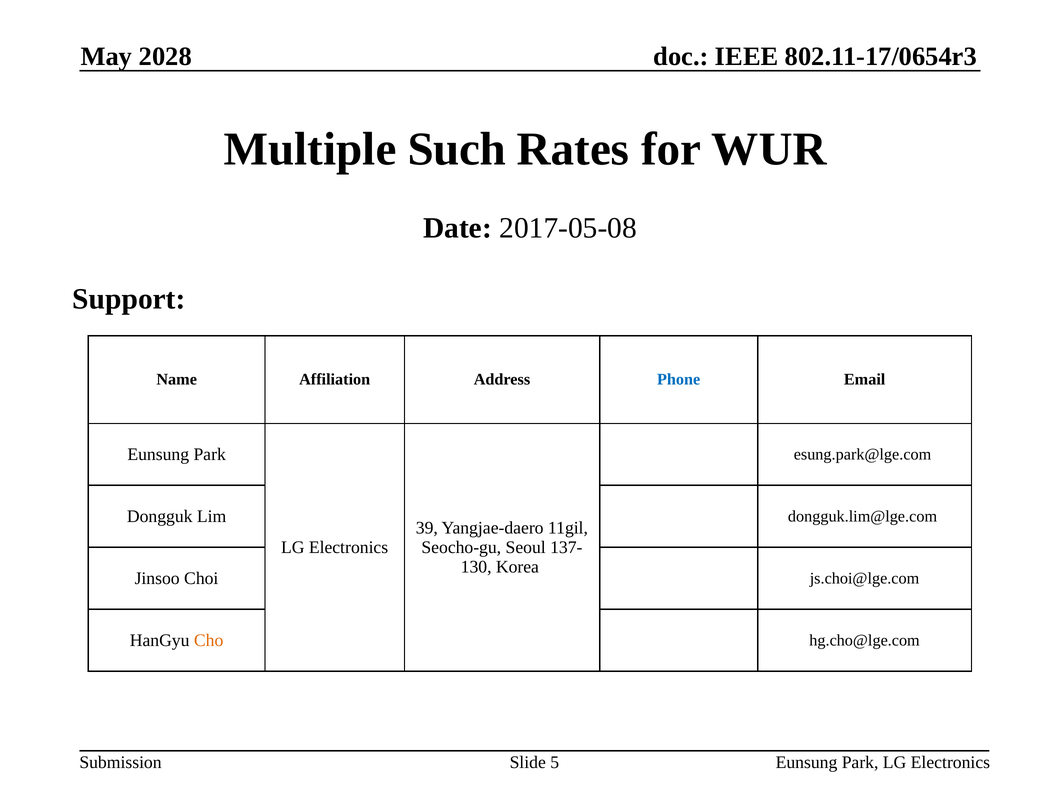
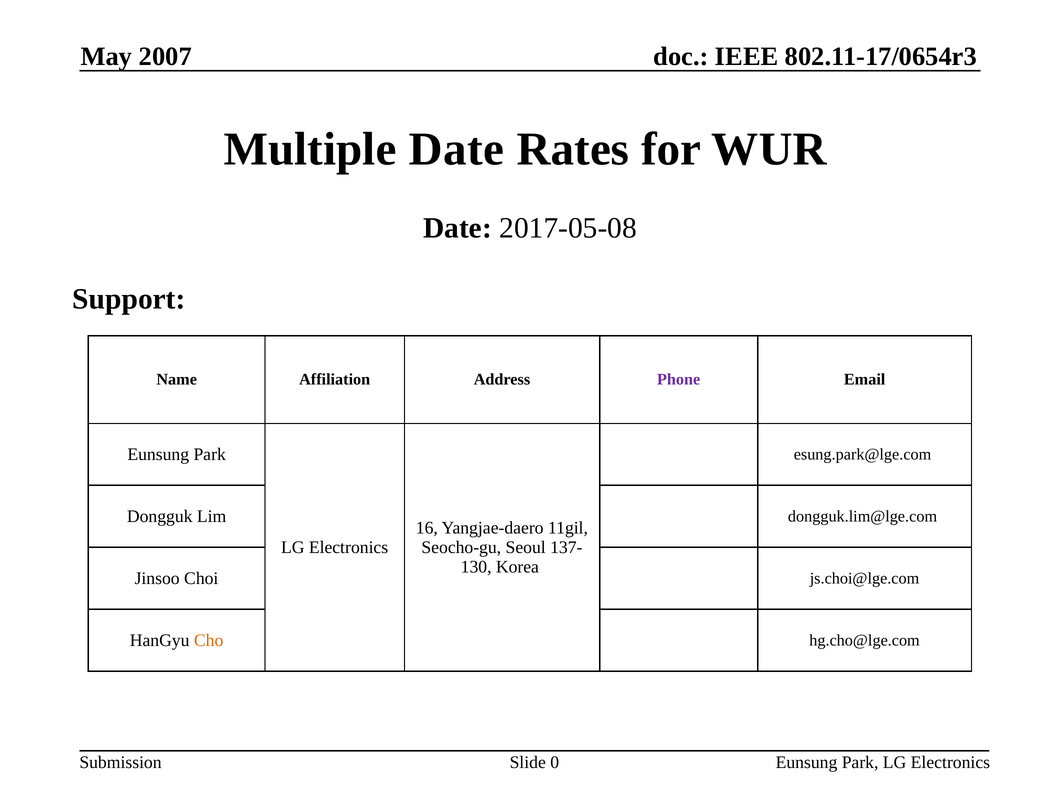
2028: 2028 -> 2007 (165, 57)
Multiple Such: Such -> Date (456, 149)
Phone colour: blue -> purple (679, 380)
39: 39 -> 16 (427, 528)
5: 5 -> 0 (555, 762)
